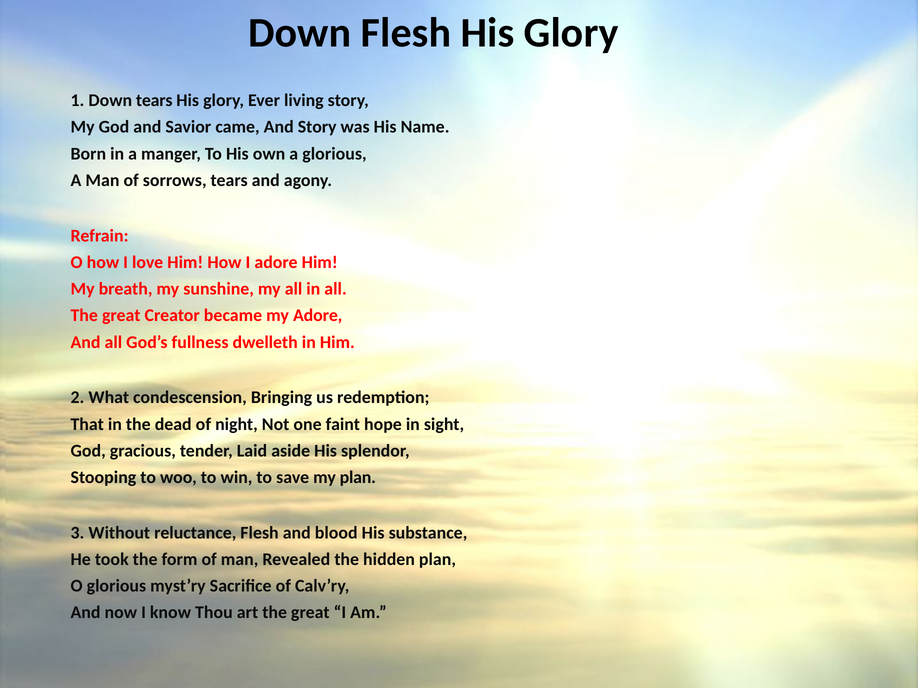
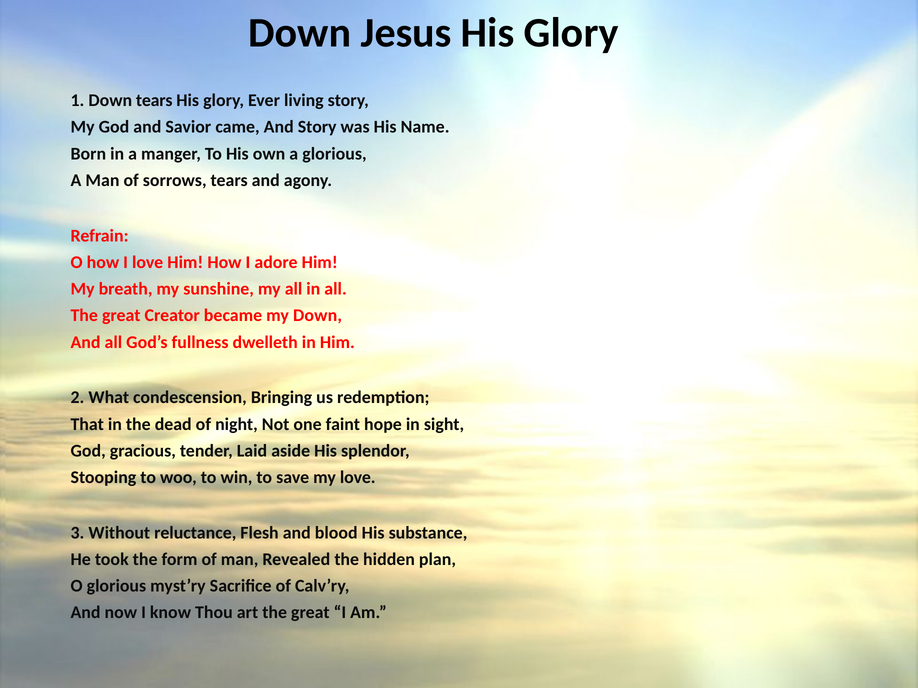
Down Flesh: Flesh -> Jesus (406, 33)
my Adore: Adore -> Down (318, 316)
my plan: plan -> love (358, 478)
